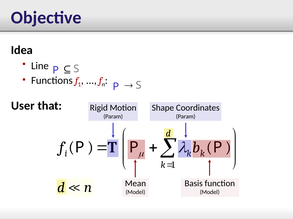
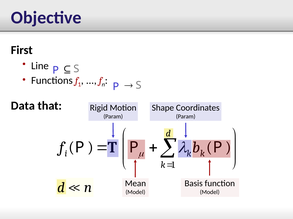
Idea: Idea -> First (22, 50)
User: User -> Data (23, 106)
